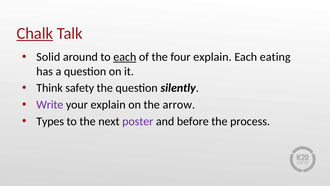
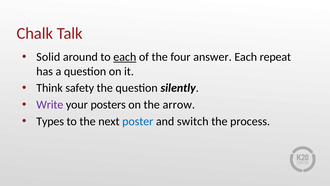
Chalk underline: present -> none (35, 33)
four explain: explain -> answer (212, 57)
eating: eating -> repeat (275, 57)
your explain: explain -> posters (108, 105)
poster colour: purple -> blue (138, 121)
before: before -> switch (193, 121)
